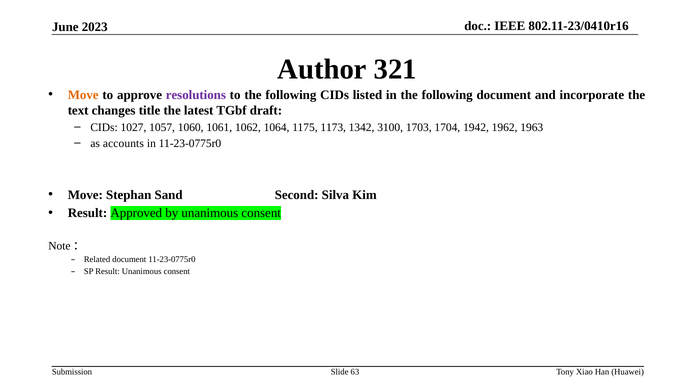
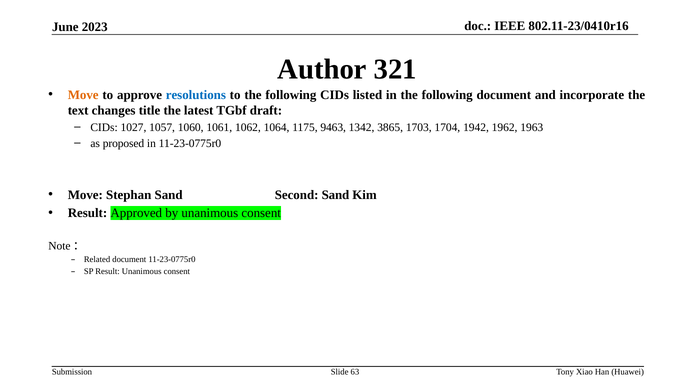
resolutions colour: purple -> blue (196, 95)
1173: 1173 -> 9463 (333, 127)
3100: 3100 -> 3865 (390, 127)
accounts: accounts -> proposed (124, 143)
Second Silva: Silva -> Sand (335, 195)
